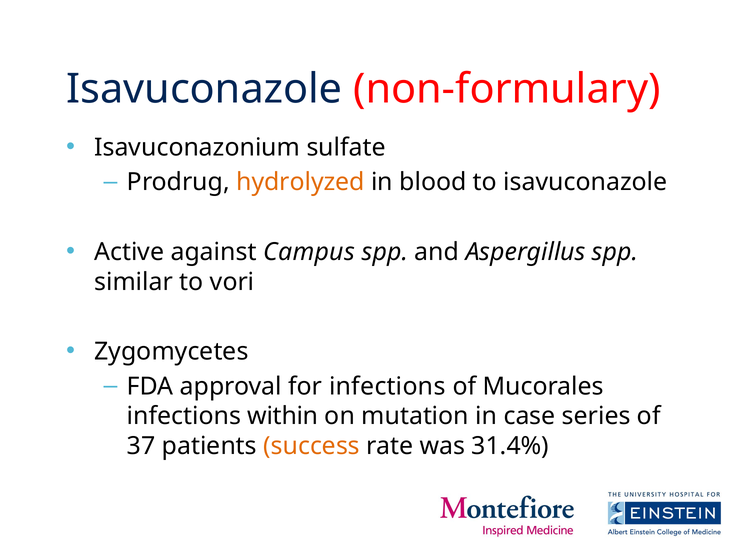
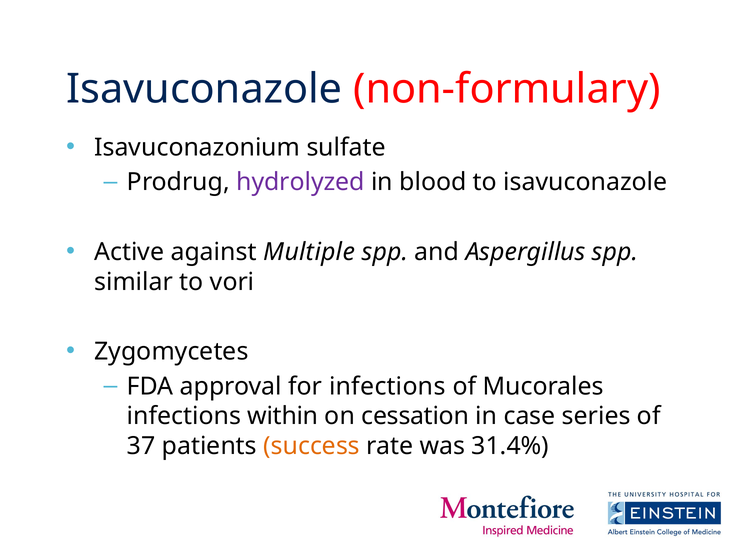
hydrolyzed colour: orange -> purple (300, 182)
Campus: Campus -> Multiple (309, 252)
mutation: mutation -> cessation (415, 416)
